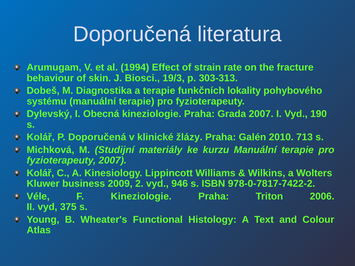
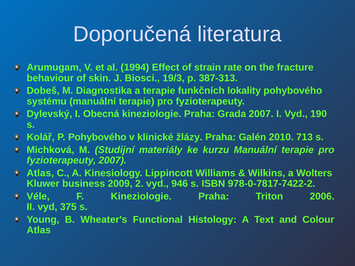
303-313: 303-313 -> 387-313 (218, 78)
P Doporučená: Doporučená -> Pohybového (97, 137)
Kolář: Kolář -> Atlas (40, 173)
